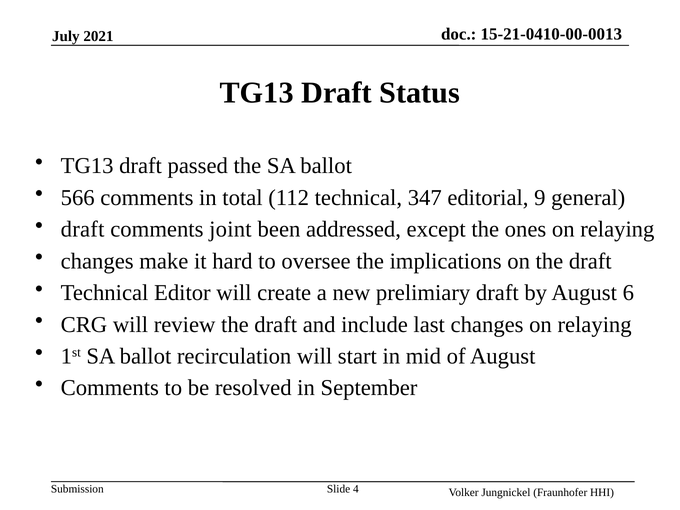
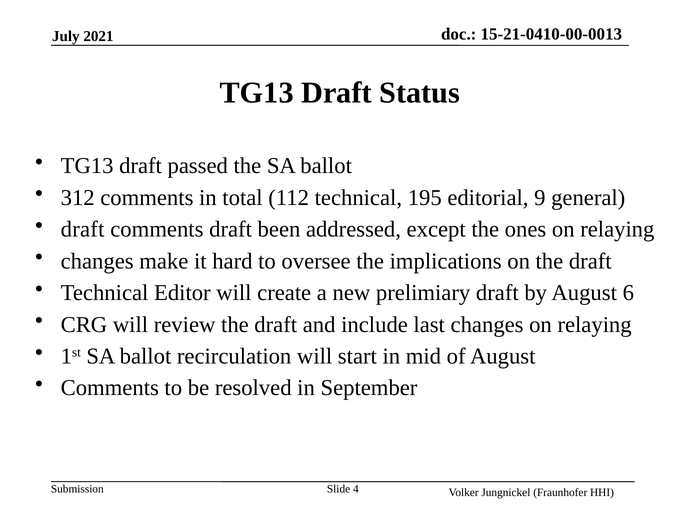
566: 566 -> 312 (78, 198)
347: 347 -> 195 (425, 198)
comments joint: joint -> draft (231, 229)
